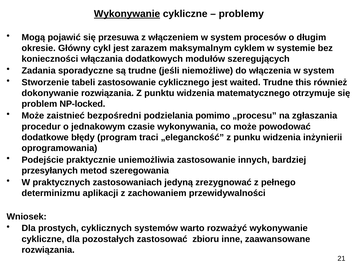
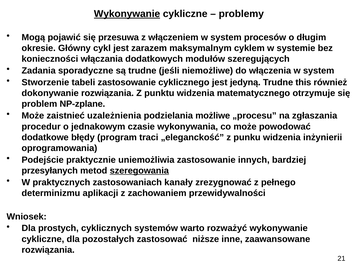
waited: waited -> jedyną (245, 83)
NP-locked: NP-locked -> NP-zplane (82, 104)
bezpośredni: bezpośredni -> uzależnienia (114, 116)
pomimo: pomimo -> możliwe (213, 116)
szeregowania underline: none -> present (139, 171)
jedyną: jedyną -> kanały (179, 183)
zbioru: zbioru -> niższe (206, 240)
